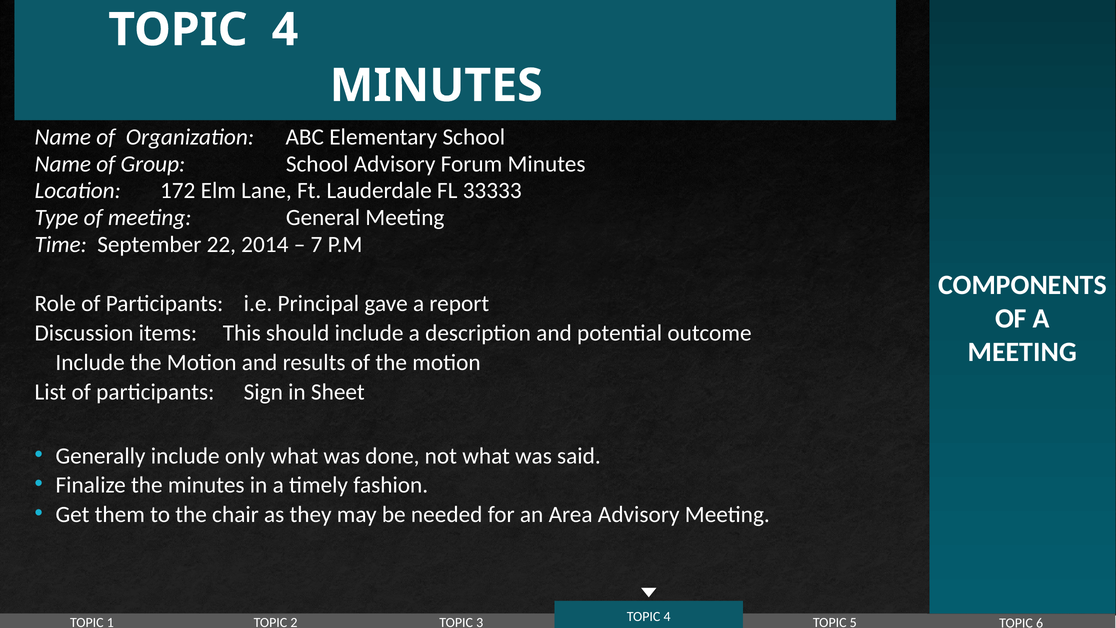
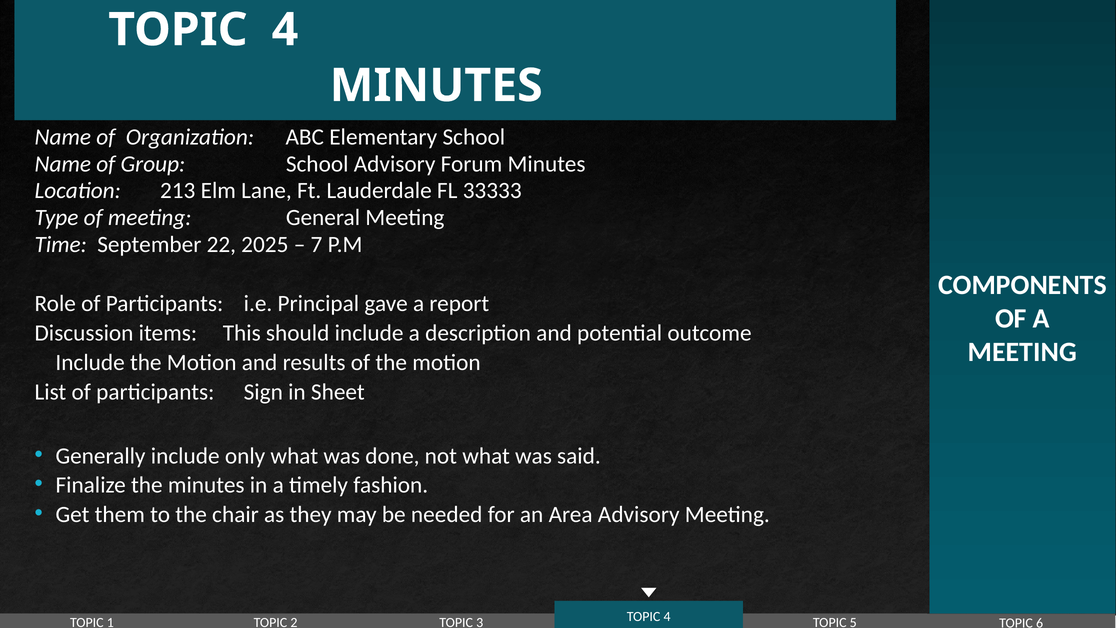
172: 172 -> 213 (178, 191)
2014: 2014 -> 2025 (265, 244)
